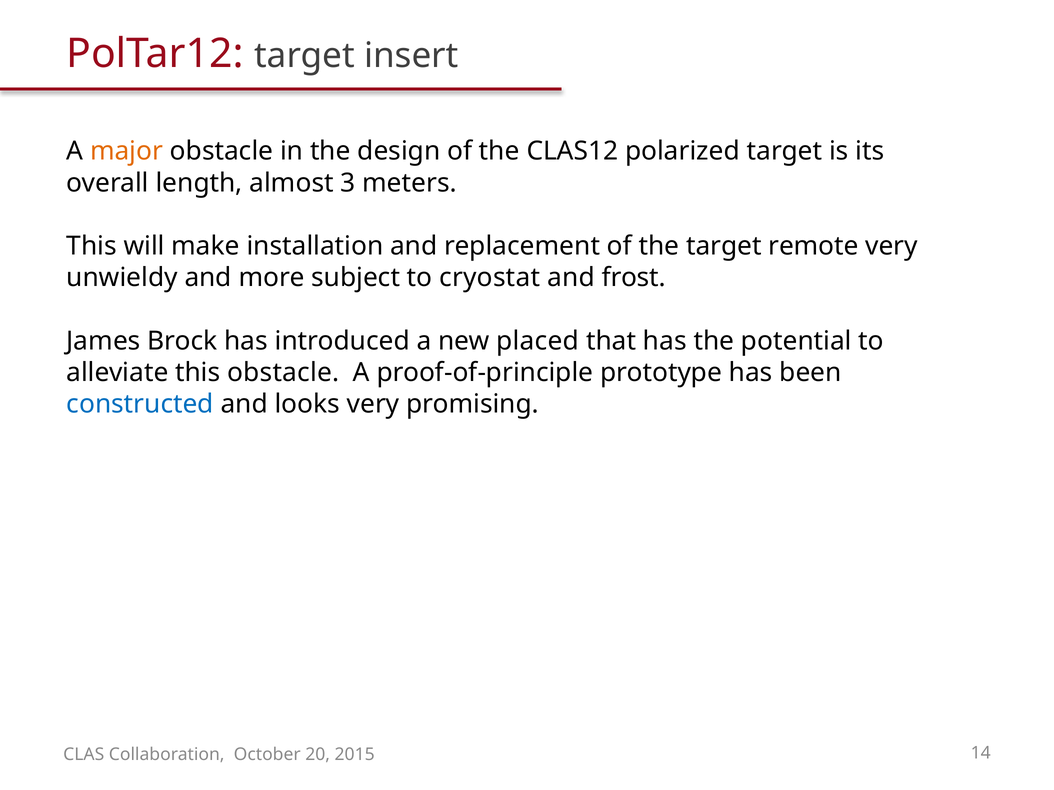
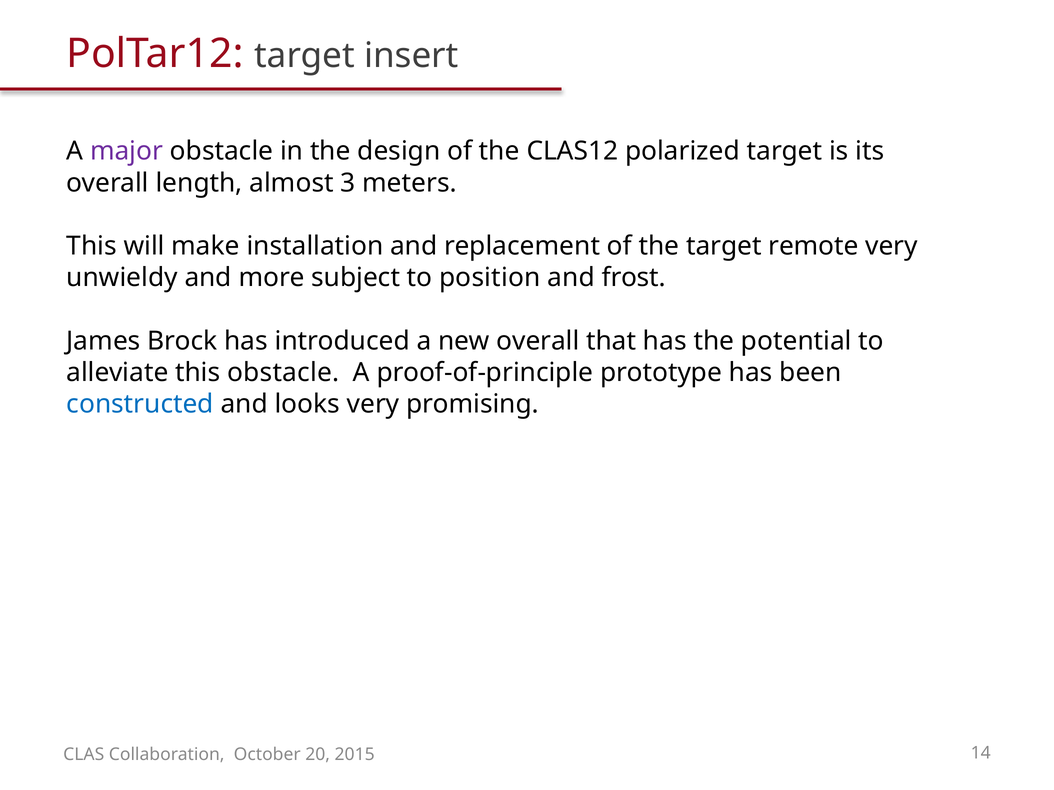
major colour: orange -> purple (127, 151)
cryostat: cryostat -> position (490, 278)
new placed: placed -> overall (538, 341)
